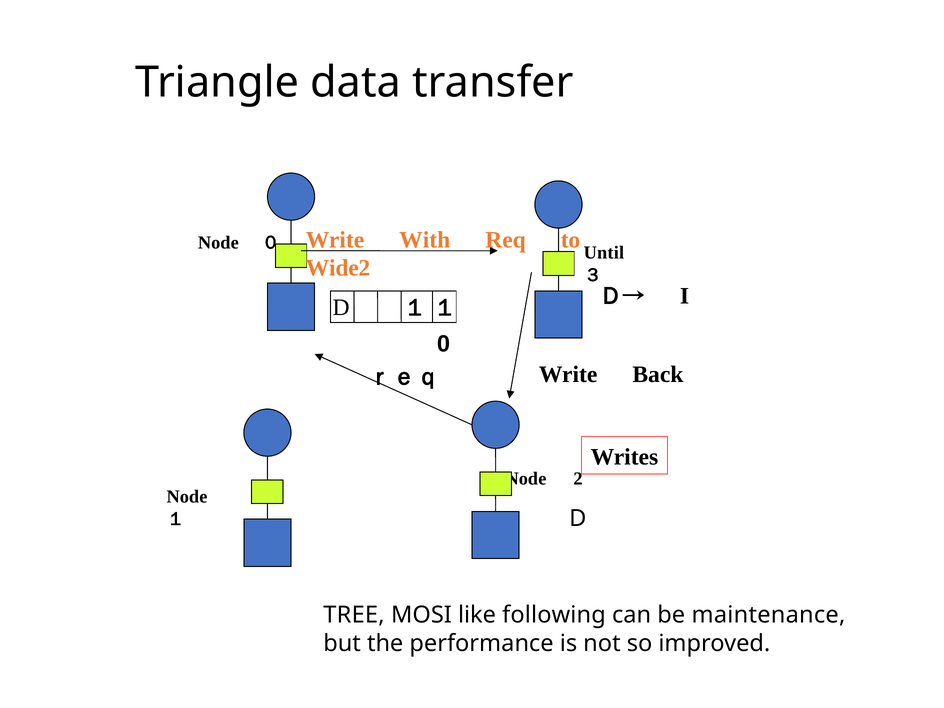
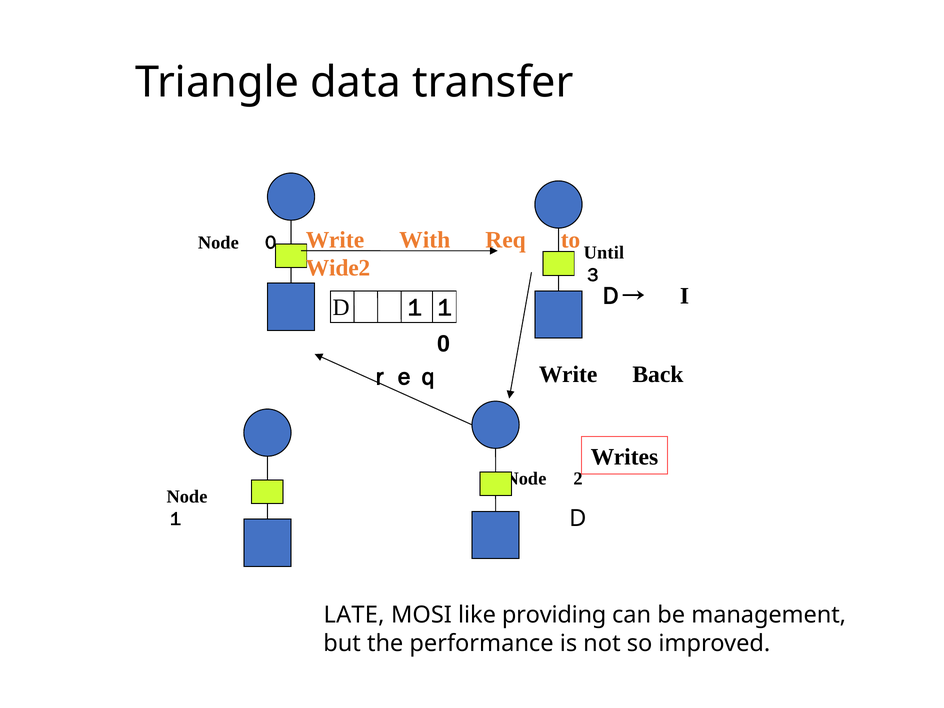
TREE: TREE -> LATE (354, 615)
following: following -> providing (554, 615)
maintenance: maintenance -> management (769, 615)
